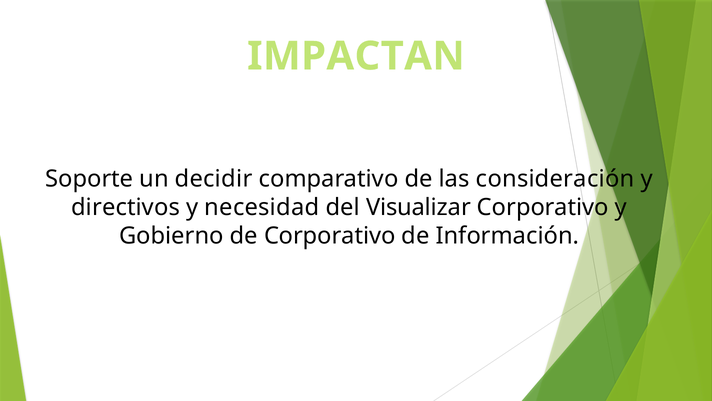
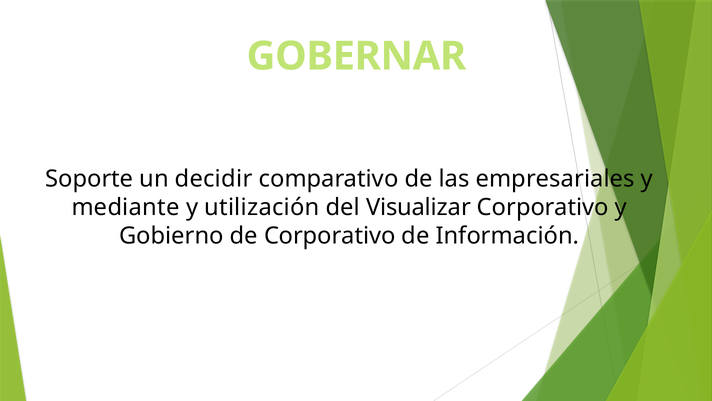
IMPACTAN: IMPACTAN -> GOBERNAR (356, 56)
consideración: consideración -> empresariales (555, 179)
directivos: directivos -> mediante (125, 207)
necesidad: necesidad -> utilización (262, 207)
